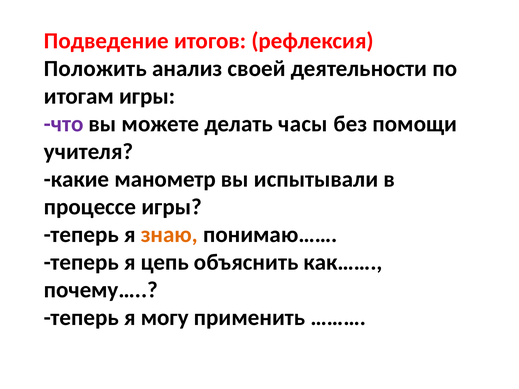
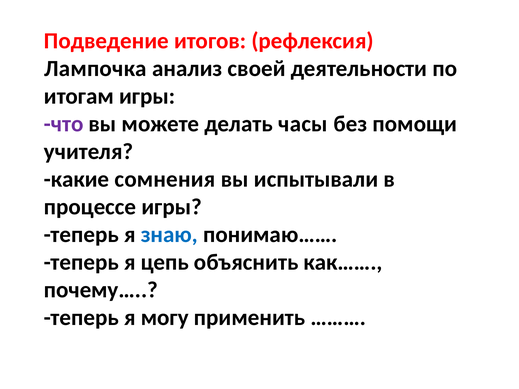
Положить: Положить -> Лампочка (95, 69)
манометр: манометр -> сомнения (165, 179)
знаю colour: orange -> blue (169, 235)
